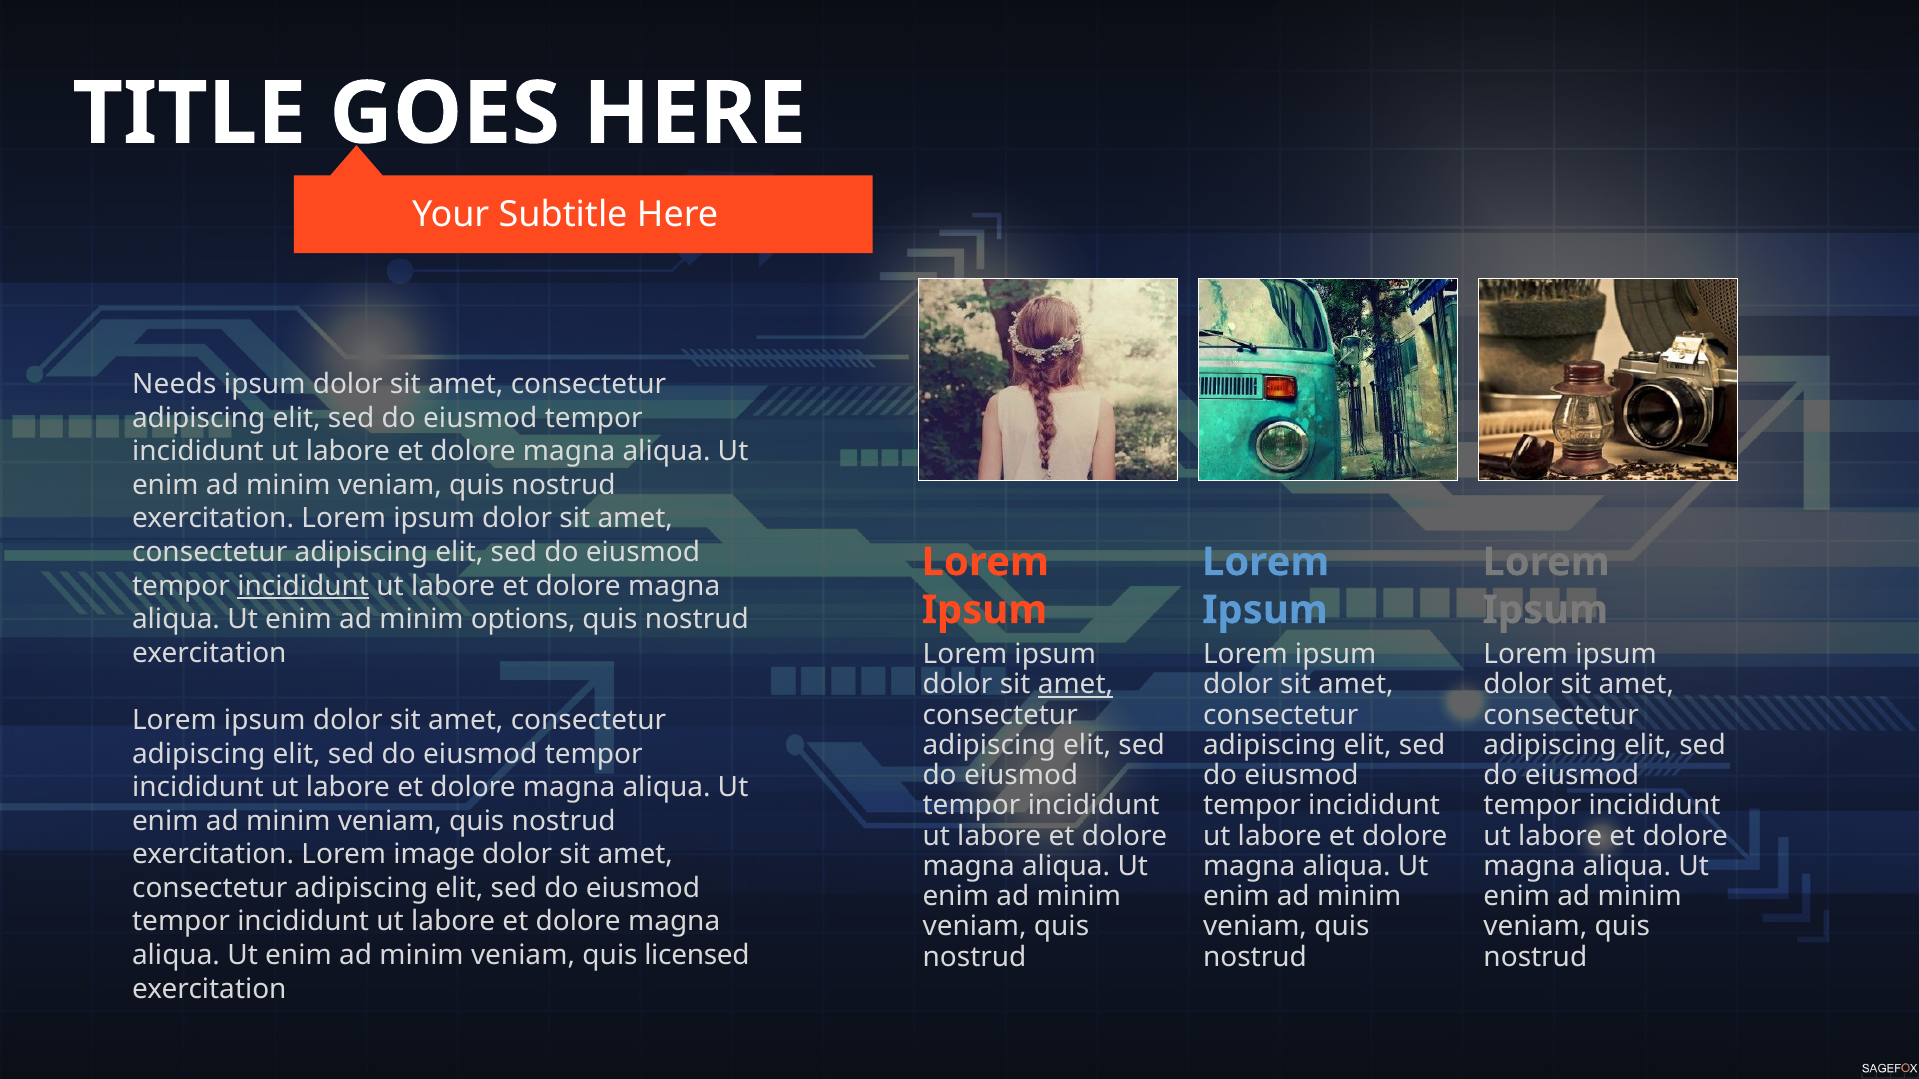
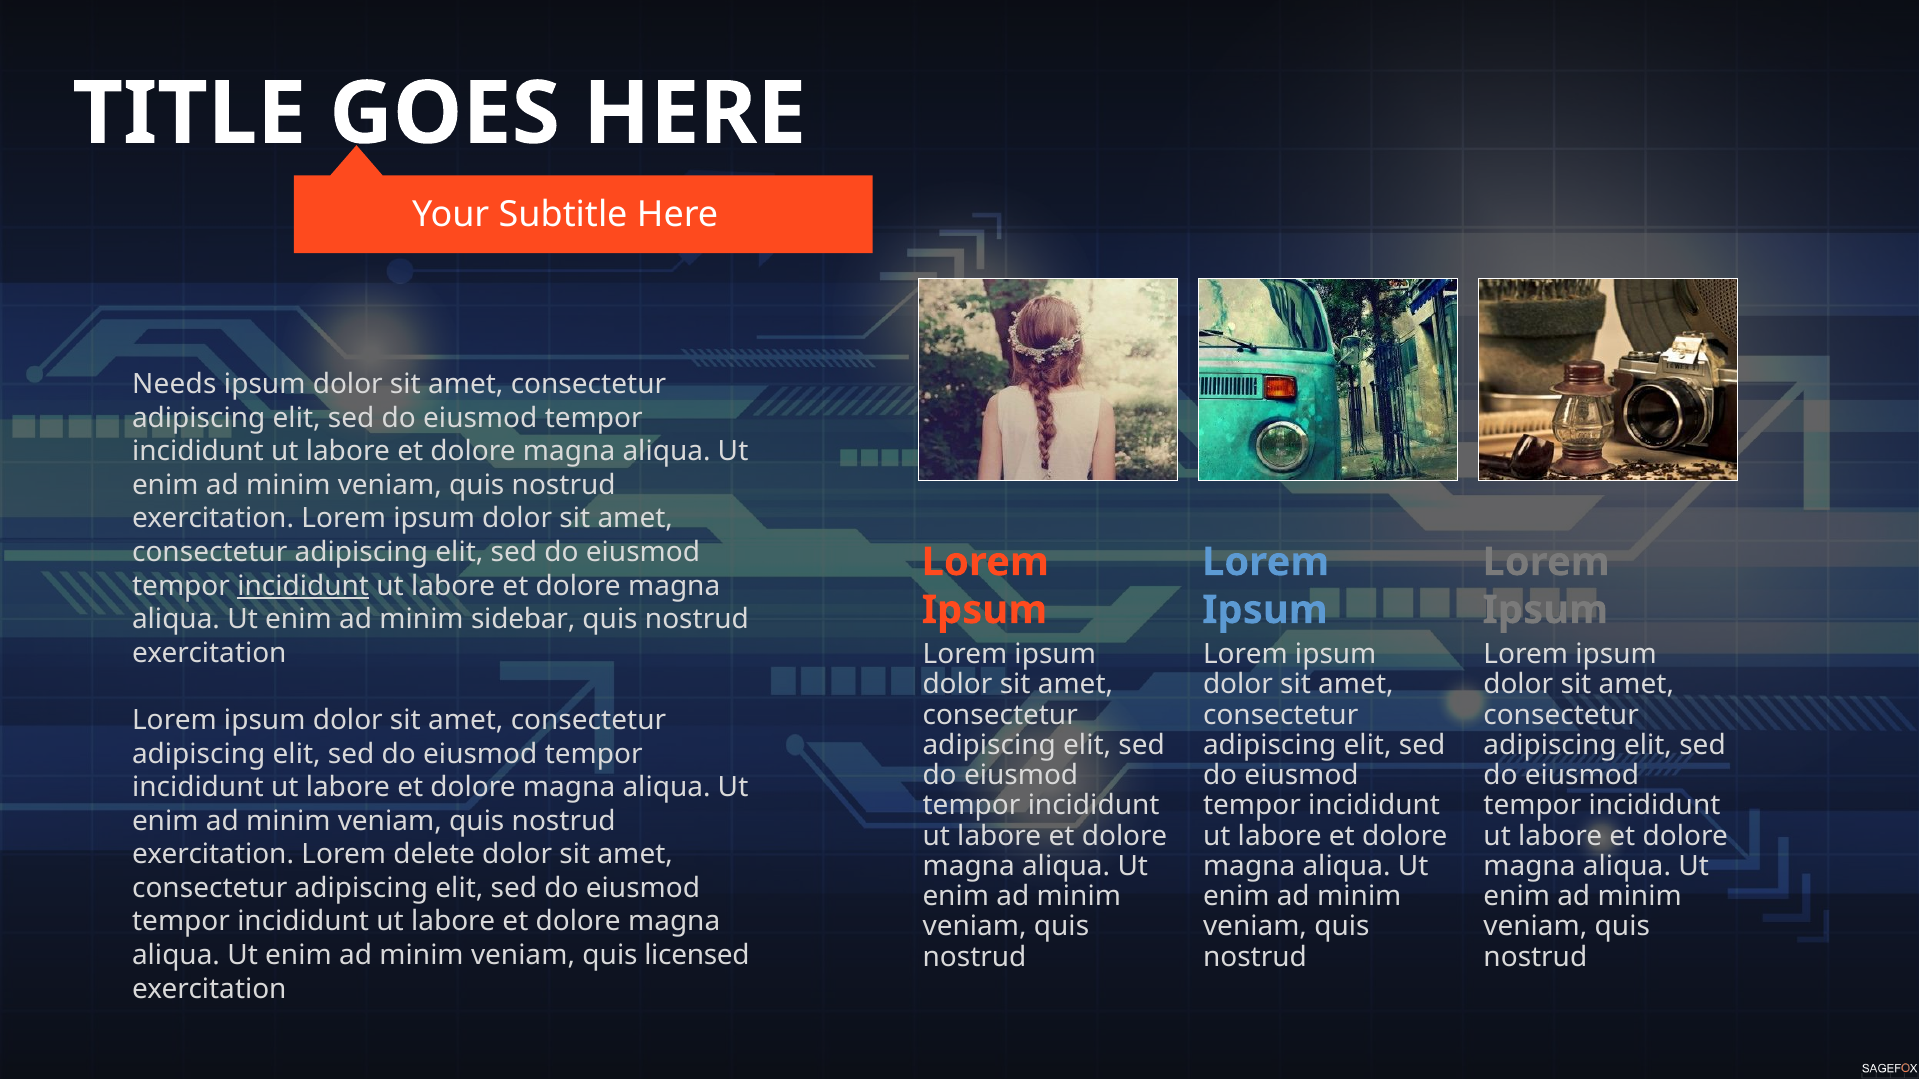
options: options -> sidebar (523, 620)
amet underline: present -> none (1075, 685)
image: image -> delete (434, 855)
